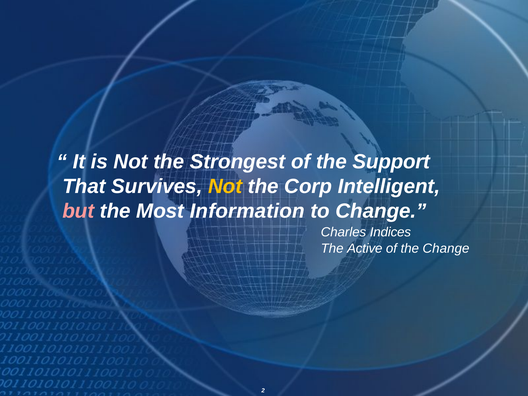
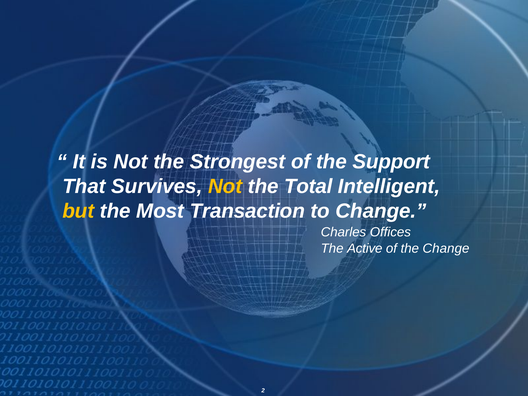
Corp: Corp -> Total (308, 186)
but colour: pink -> yellow (78, 211)
Information: Information -> Transaction (247, 211)
Indices: Indices -> Offices (390, 232)
